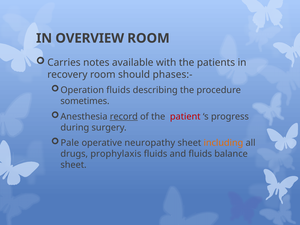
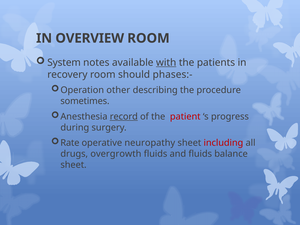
Carries: Carries -> System (64, 62)
with underline: none -> present (166, 62)
Operation fluids: fluids -> other (118, 90)
Pale: Pale -> Rate (70, 143)
including colour: orange -> red (223, 143)
prophylaxis: prophylaxis -> overgrowth (116, 154)
